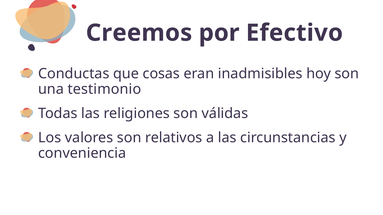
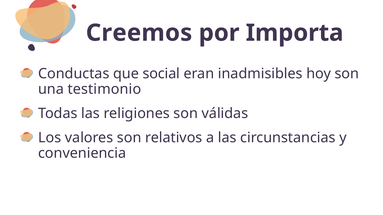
Efectivo: Efectivo -> Importa (295, 33)
cosas: cosas -> social (161, 74)
